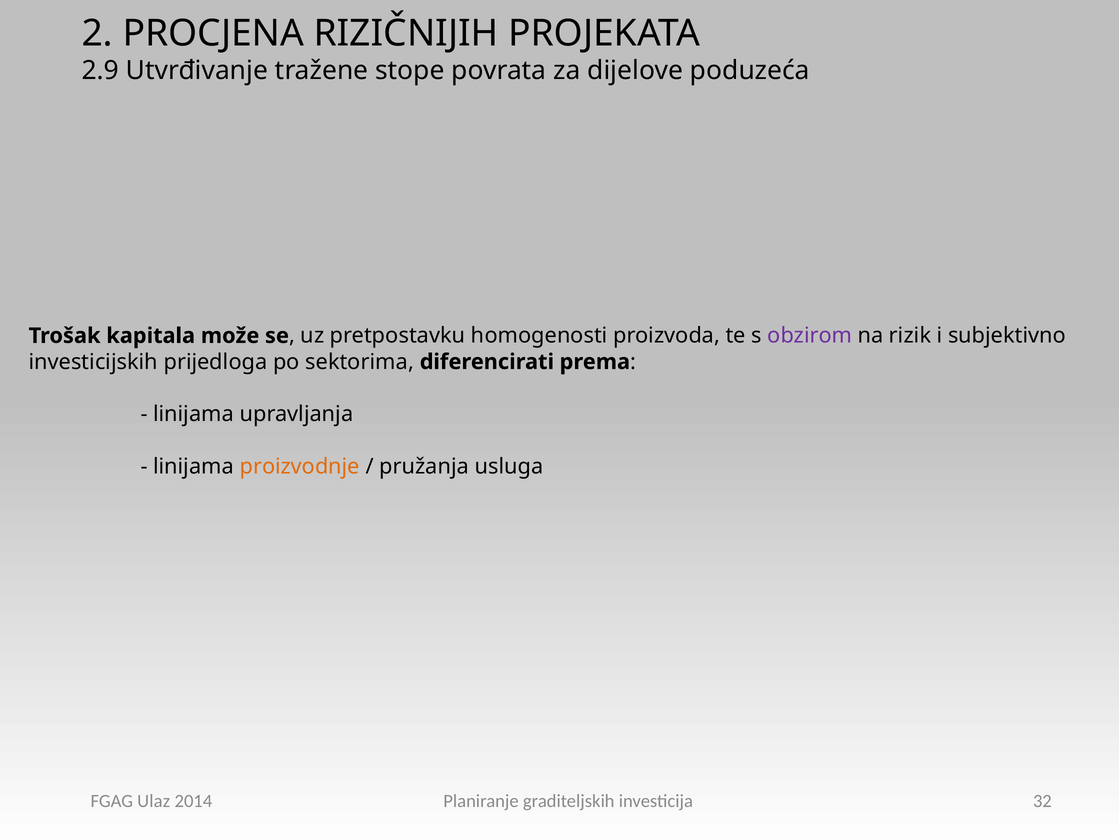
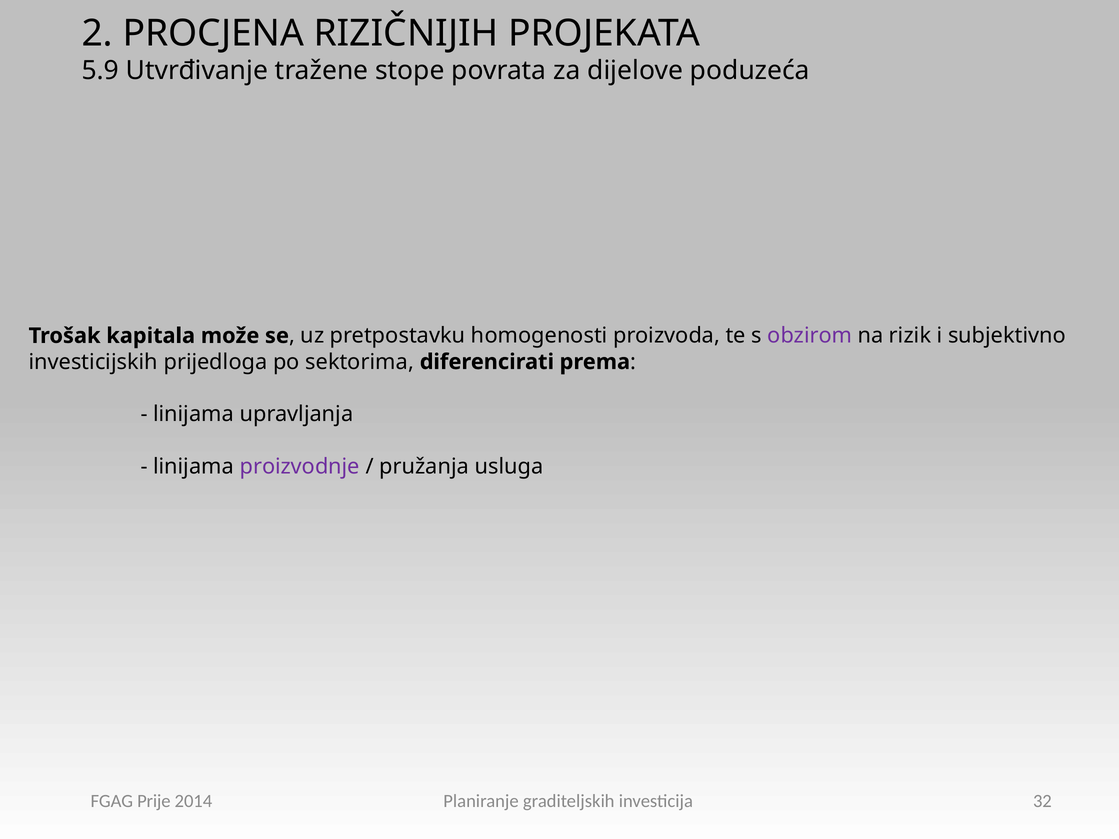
2.9: 2.9 -> 5.9 (100, 71)
proizvodnje colour: orange -> purple (300, 466)
Ulaz: Ulaz -> Prije (154, 801)
